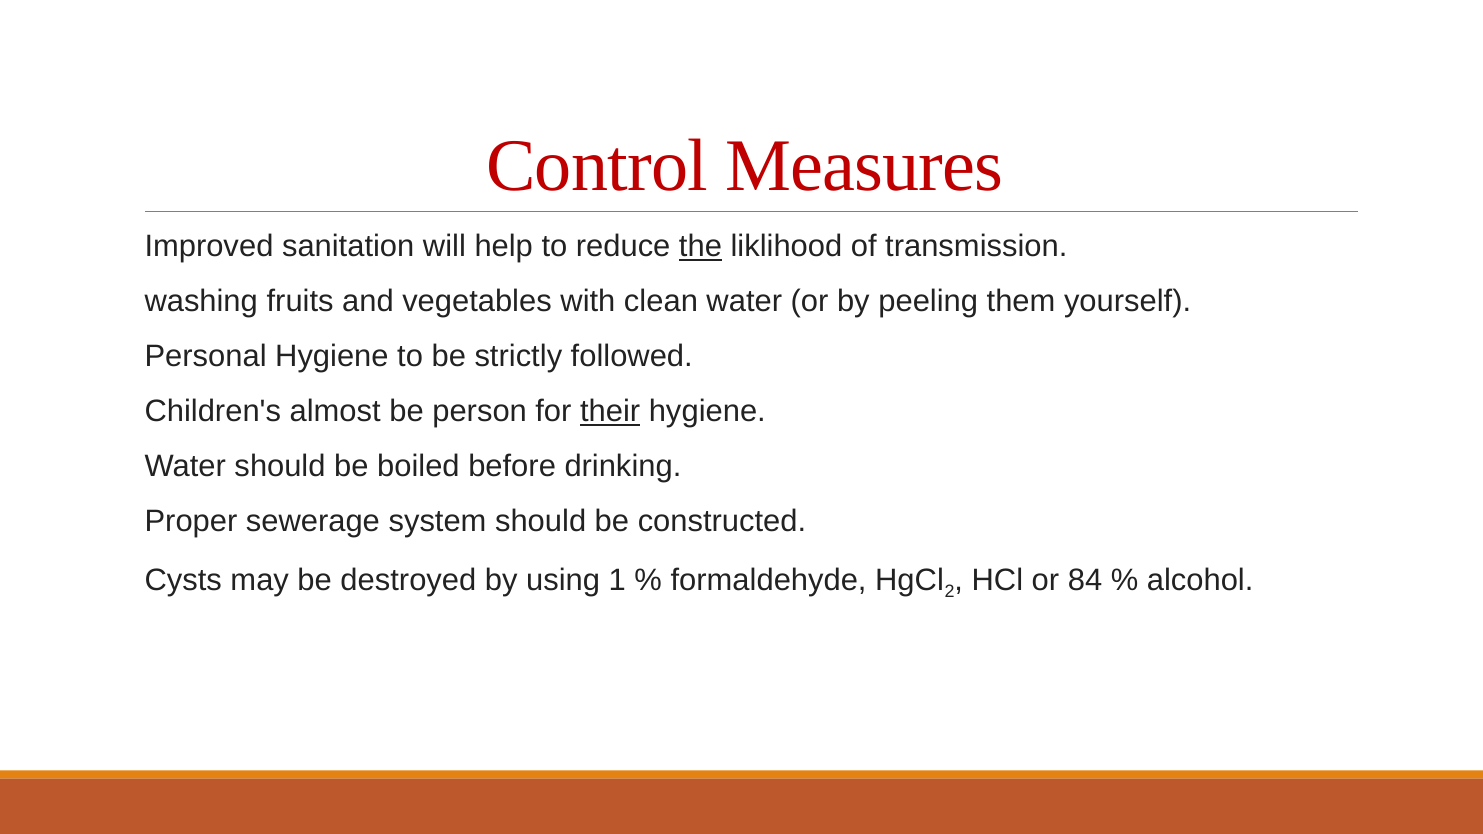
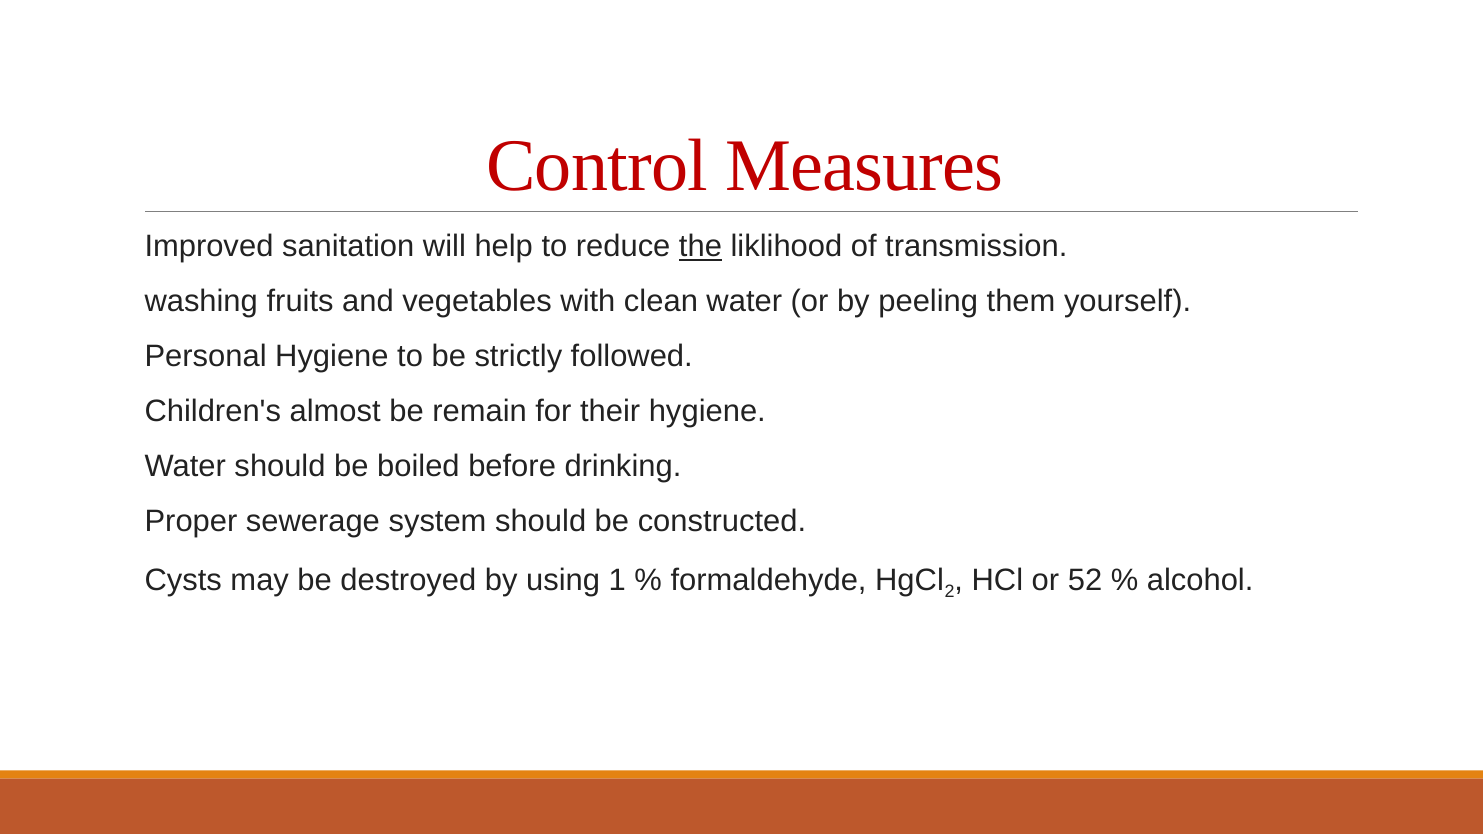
person: person -> remain (480, 412)
their underline: present -> none (610, 412)
84: 84 -> 52 (1085, 580)
